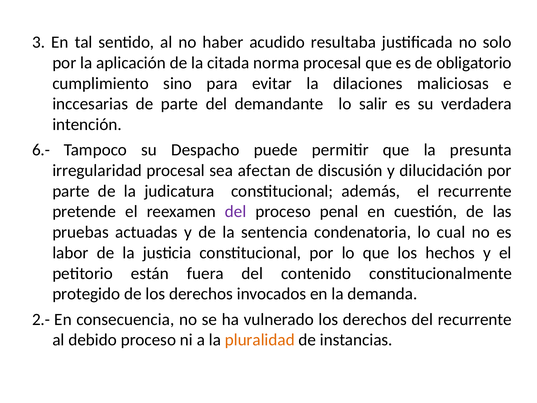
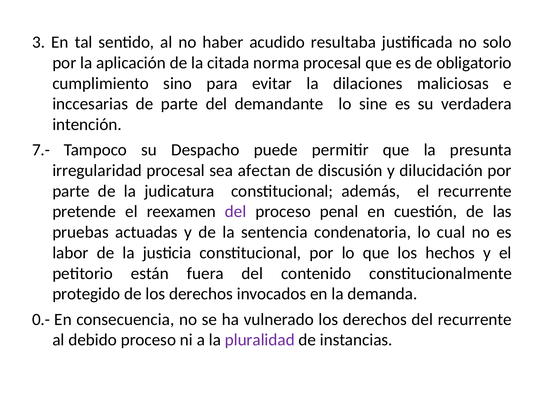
salir: salir -> sine (373, 104)
6.-: 6.- -> 7.- (41, 150)
2.-: 2.- -> 0.- (41, 319)
pluralidad colour: orange -> purple (260, 340)
